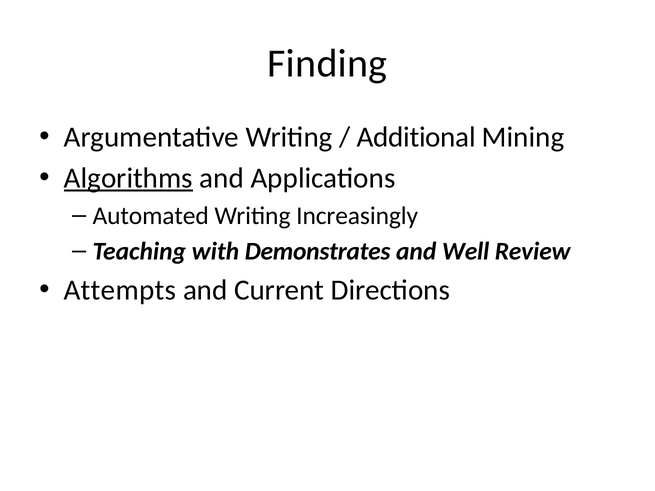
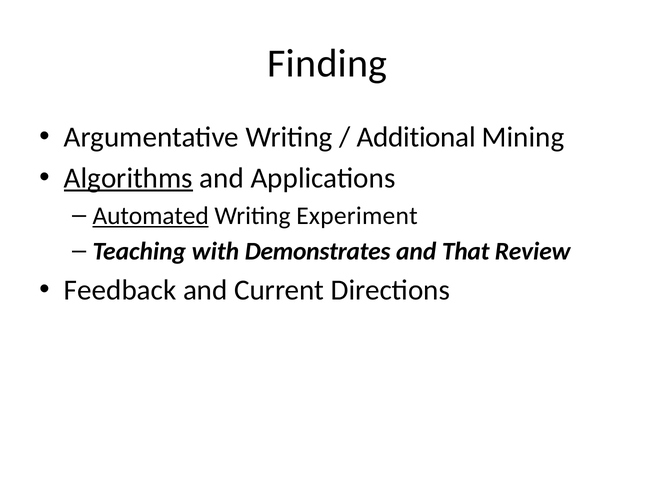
Automated underline: none -> present (151, 216)
Increasingly: Increasingly -> Experiment (357, 216)
Well: Well -> That (466, 251)
Attempts: Attempts -> Feedback (120, 290)
